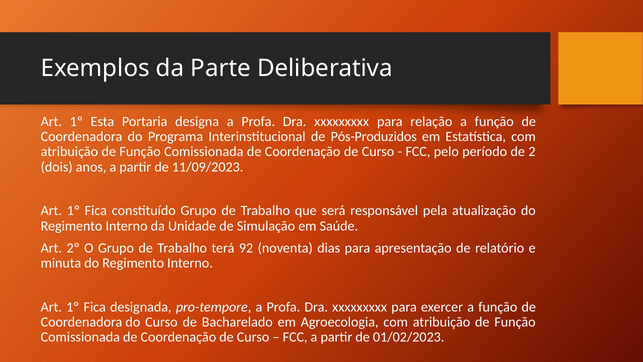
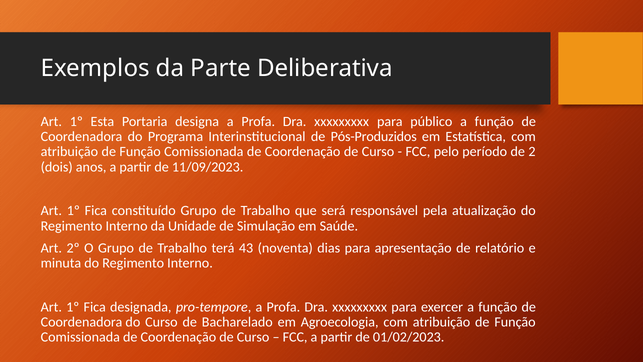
relação: relação -> público (431, 121)
92: 92 -> 43 (246, 248)
